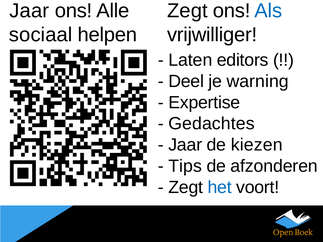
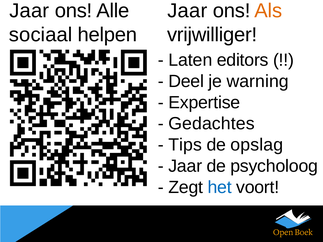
Zegt: Zegt -> Jaar (187, 11)
Als colour: blue -> orange (268, 11)
Jaar: Jaar -> Tips (185, 145)
kiezen: kiezen -> opslag (257, 145)
Tips: Tips -> Jaar (185, 166)
afzonderen: afzonderen -> psycholoog (274, 166)
